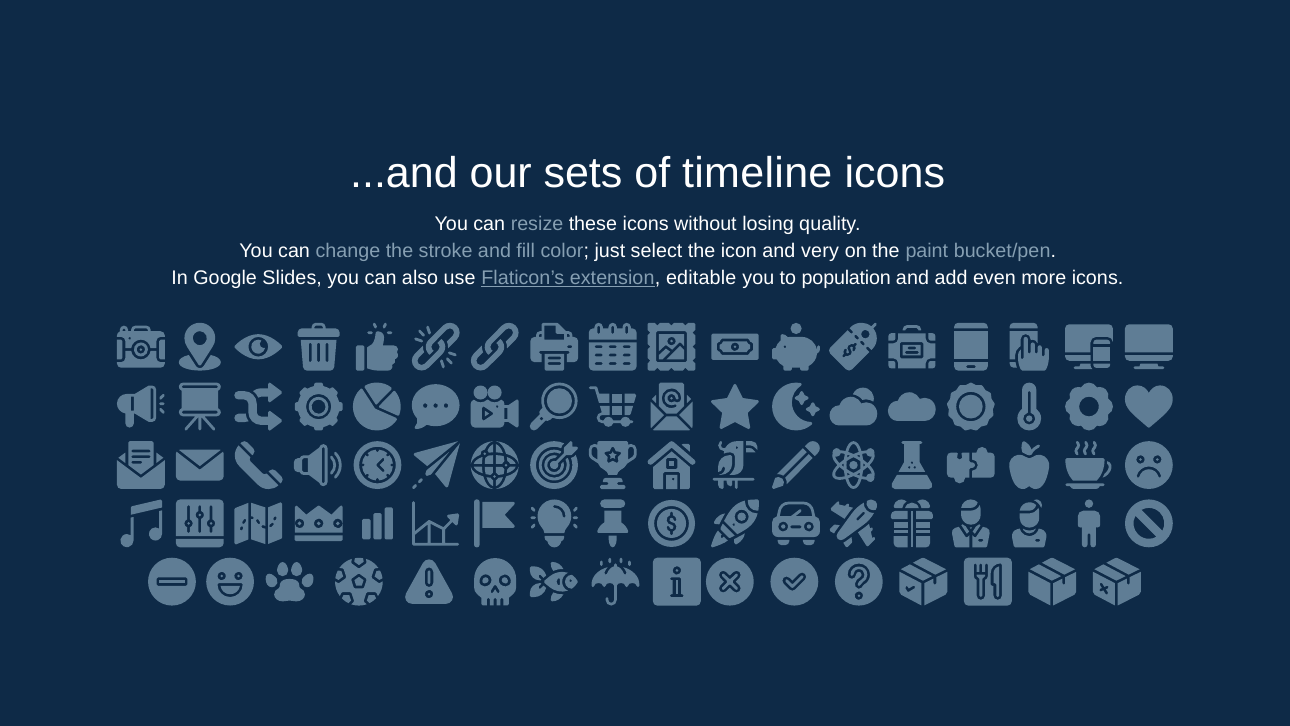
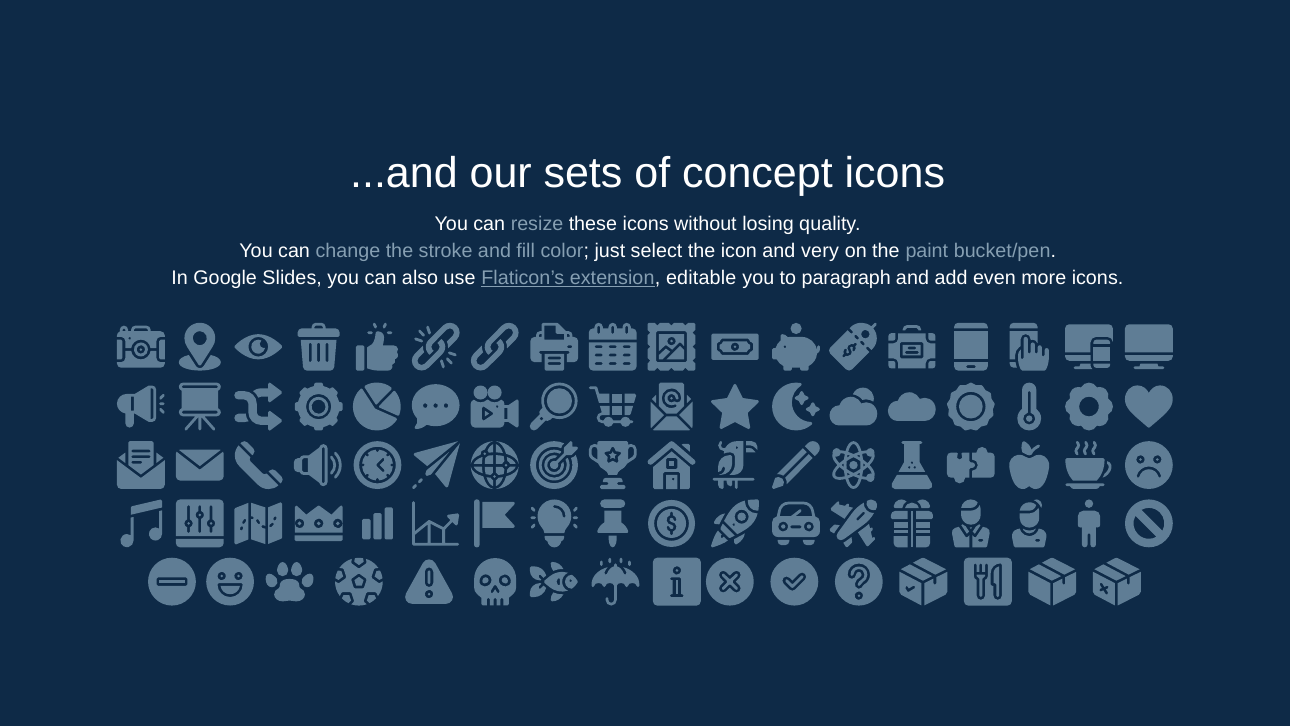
timeline: timeline -> concept (757, 173)
population: population -> paragraph (846, 278)
